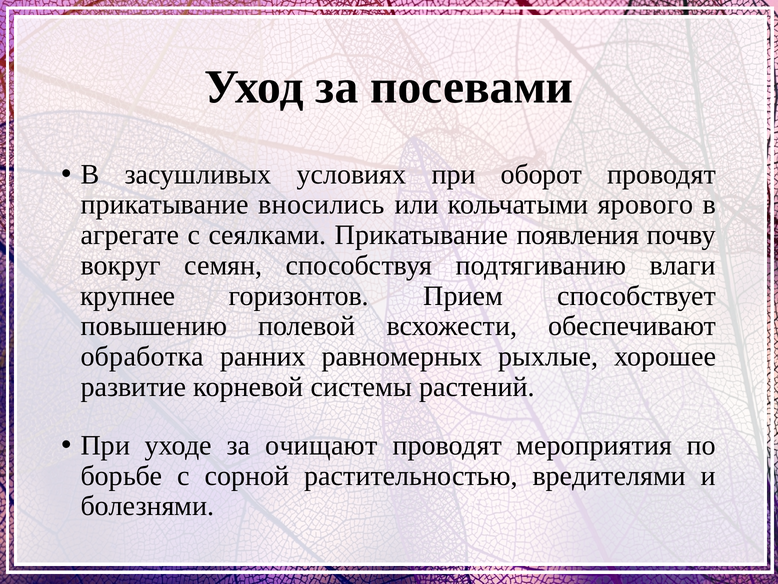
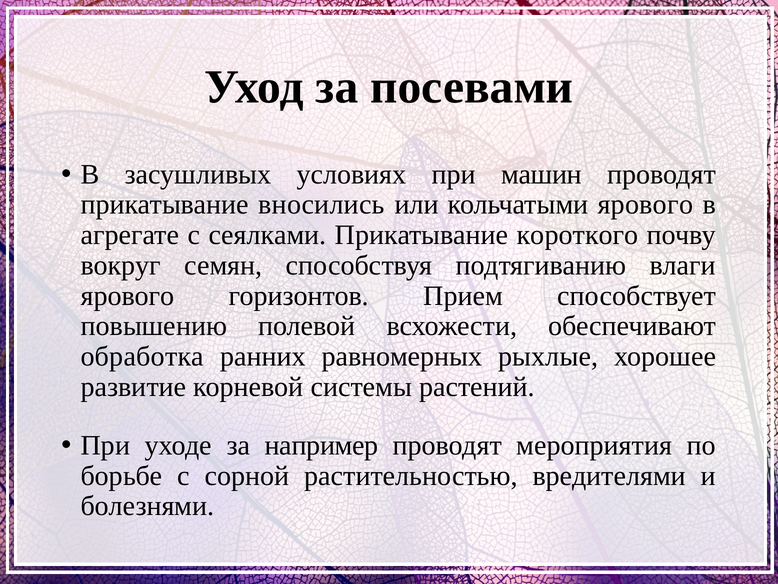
оборот: оборот -> машин (542, 174)
появления: появления -> короткого (578, 235)
крупнее: крупнее -> ярового (128, 295)
очищают: очищают -> например (322, 445)
